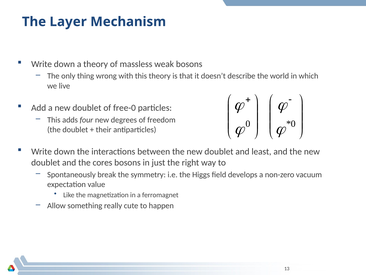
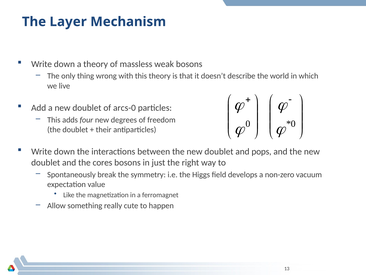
free-0: free-0 -> arcs-0 (124, 108)
least: least -> pops (262, 151)
